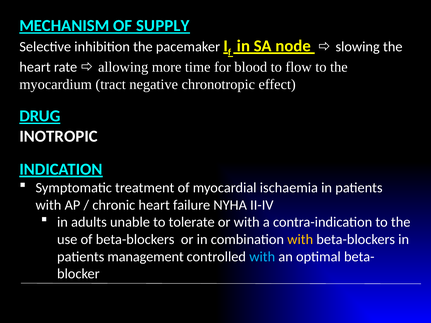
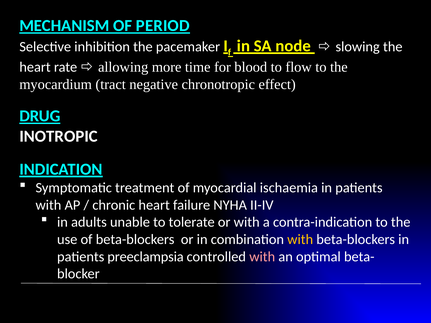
SUPPLY: SUPPLY -> PERIOD (163, 26)
management: management -> preeclampsia (146, 257)
with colour: light blue -> pink (262, 257)
